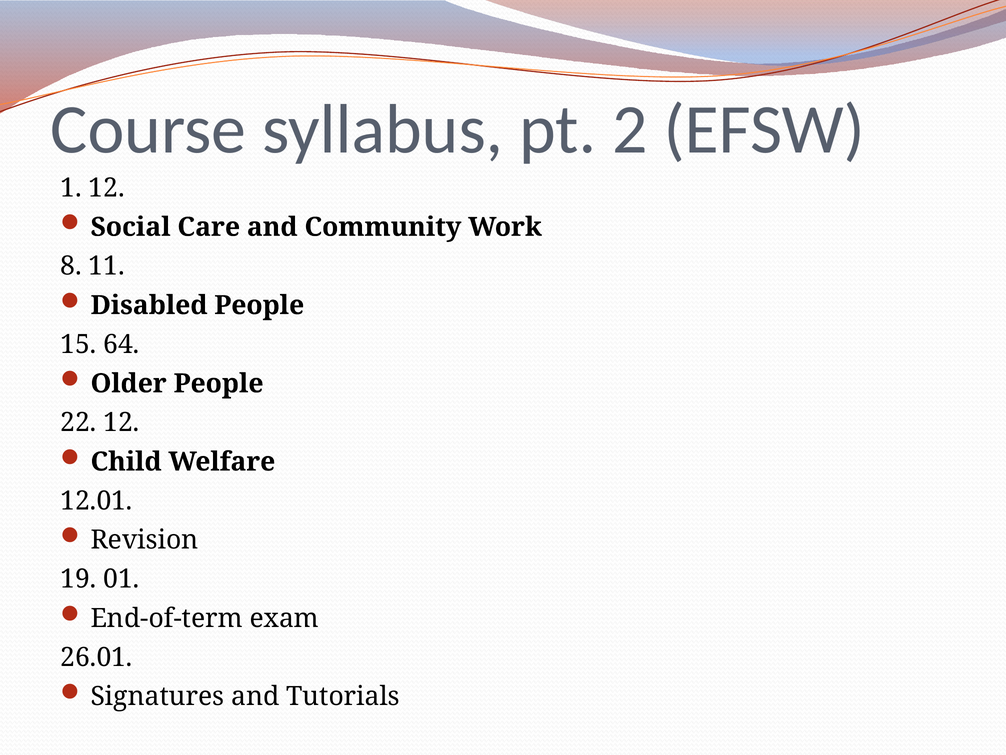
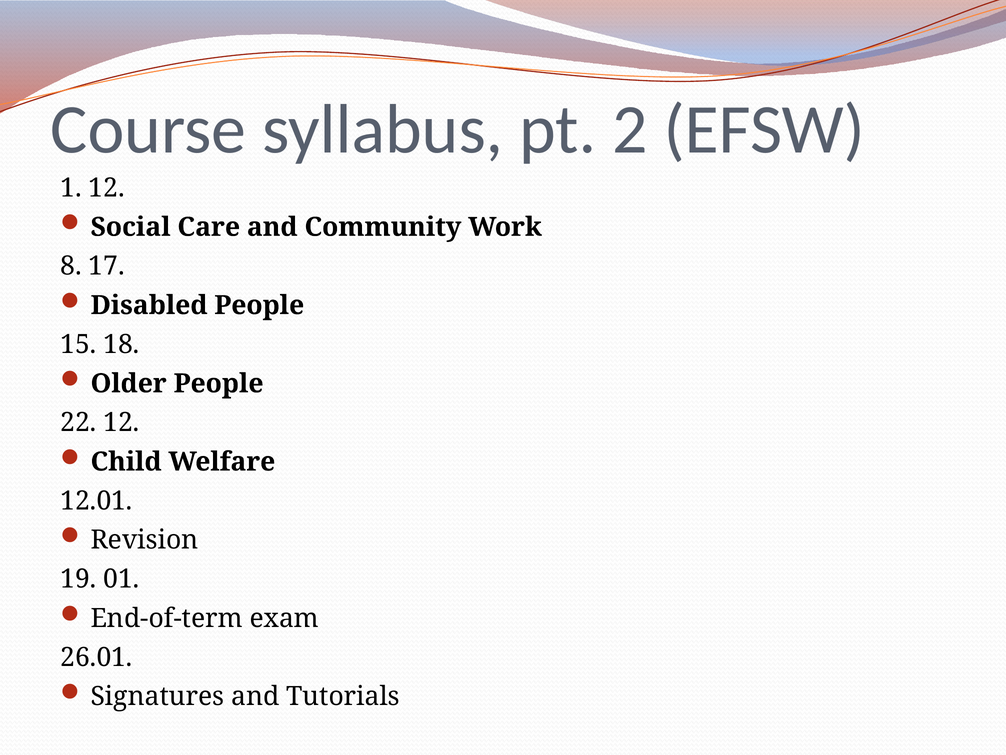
11: 11 -> 17 (107, 266)
64: 64 -> 18 (121, 344)
